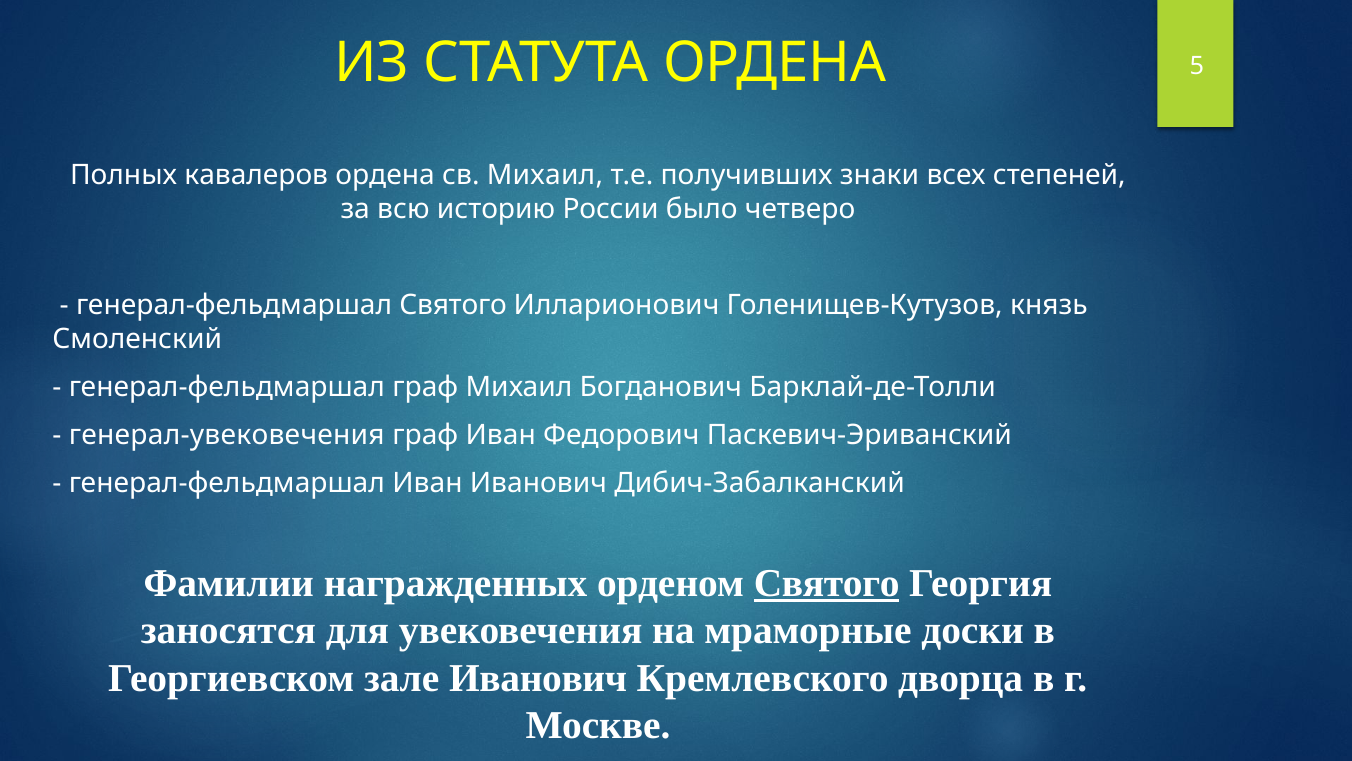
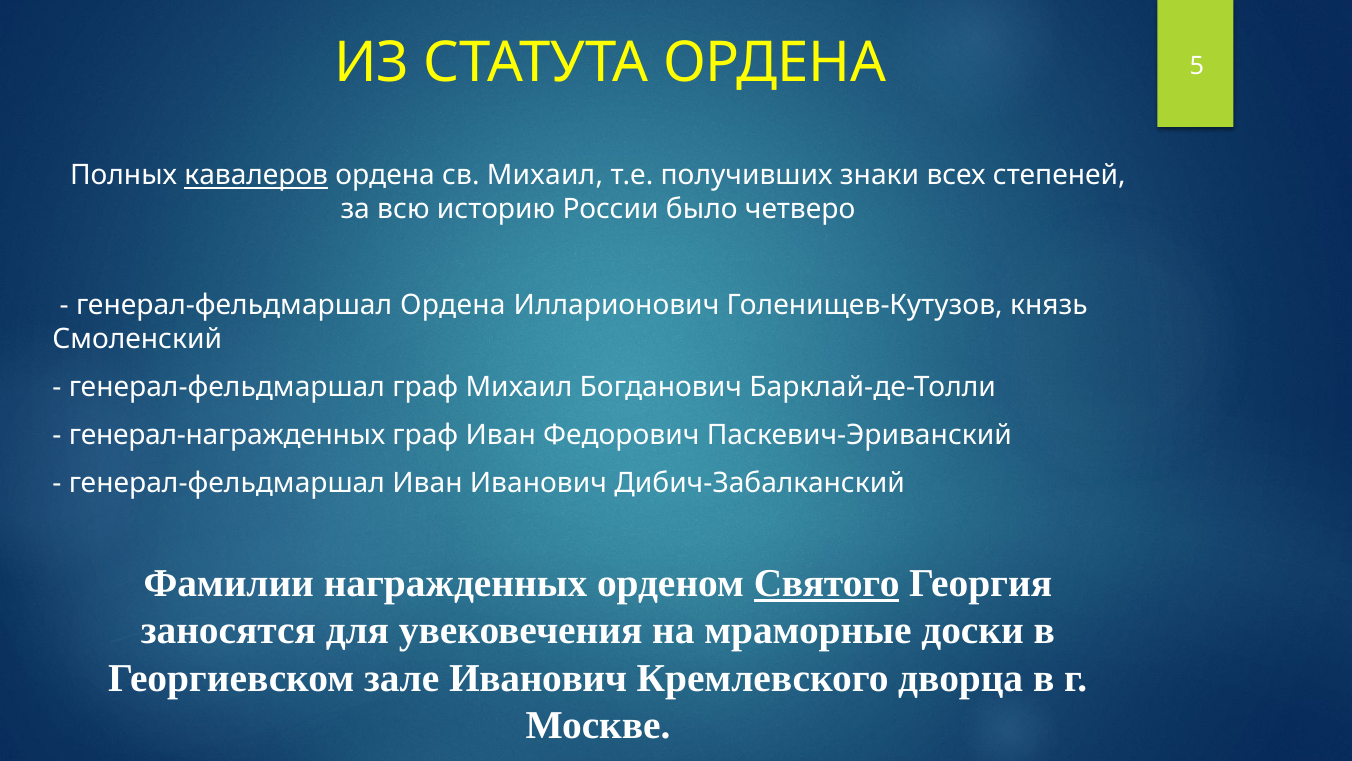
кавалеров underline: none -> present (256, 176)
генерал-фельдмаршал Святого: Святого -> Ордена (453, 305)
генерал-увековечения: генерал-увековечения -> генерал-награжденных (227, 435)
